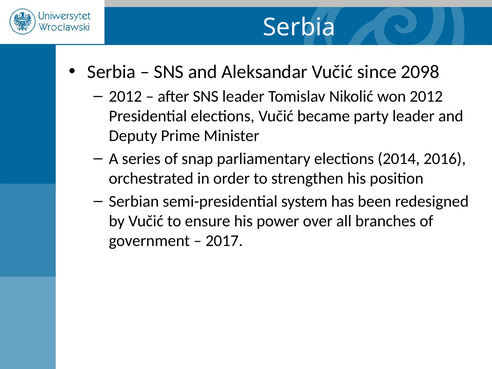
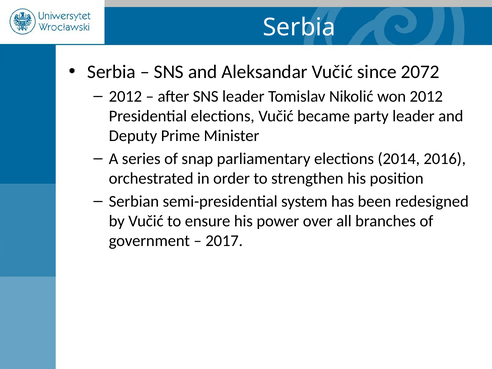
2098: 2098 -> 2072 (420, 72)
